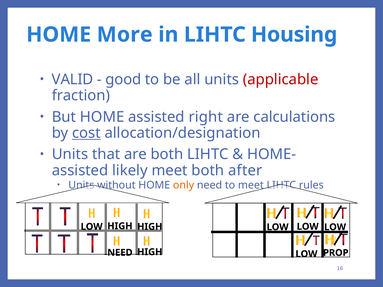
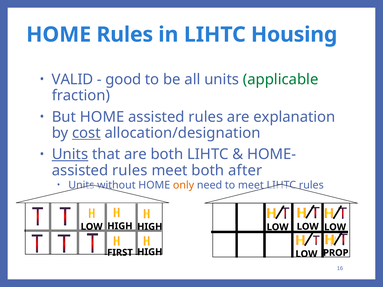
HOME More: More -> Rules (125, 35)
applicable colour: red -> green (281, 79)
HOME assisted right: right -> rules (206, 117)
calculations: calculations -> explanation (294, 117)
Units underline: none -> present (70, 154)
likely: likely -> rules (130, 171)
NEED: NEED -> FIRST (120, 253)
